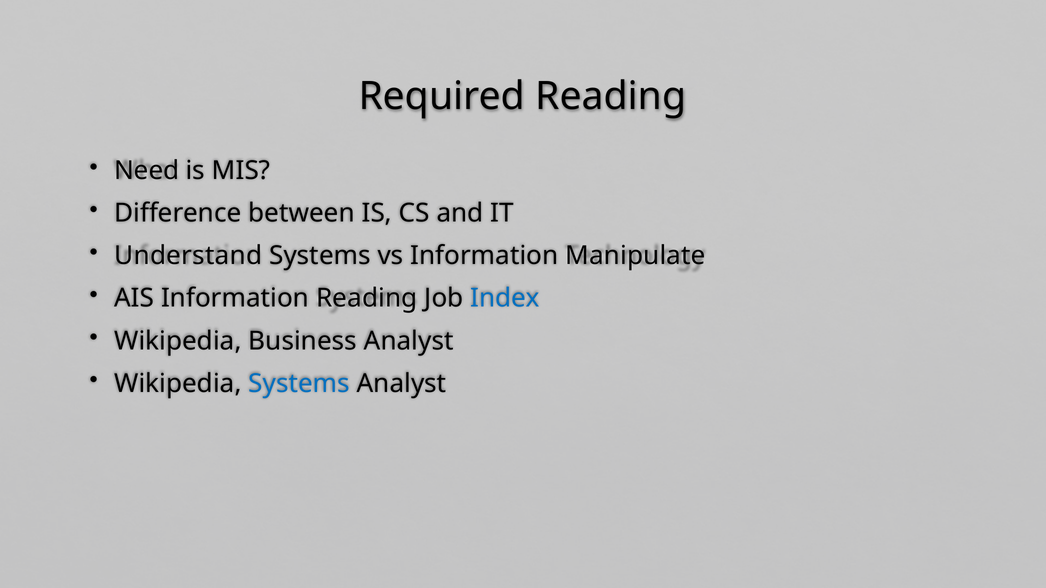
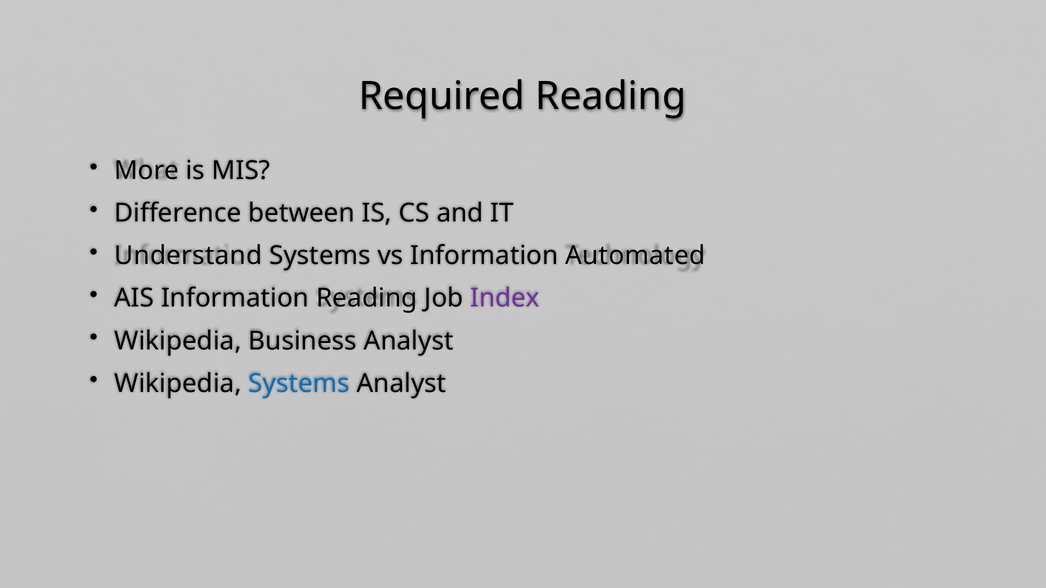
Need: Need -> More (147, 171)
Manipulate: Manipulate -> Automated (635, 256)
Index colour: blue -> purple (505, 299)
